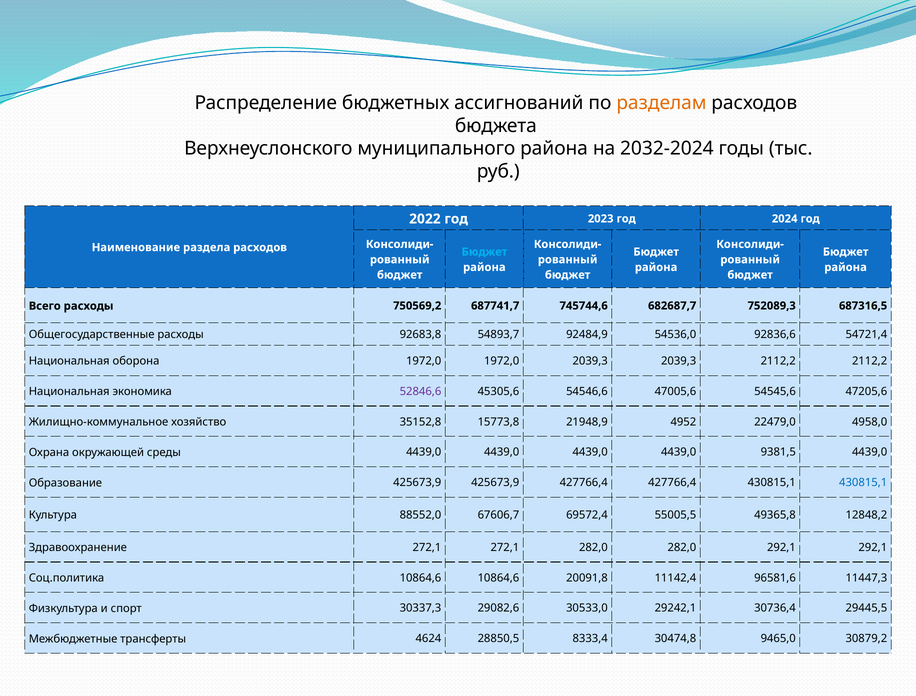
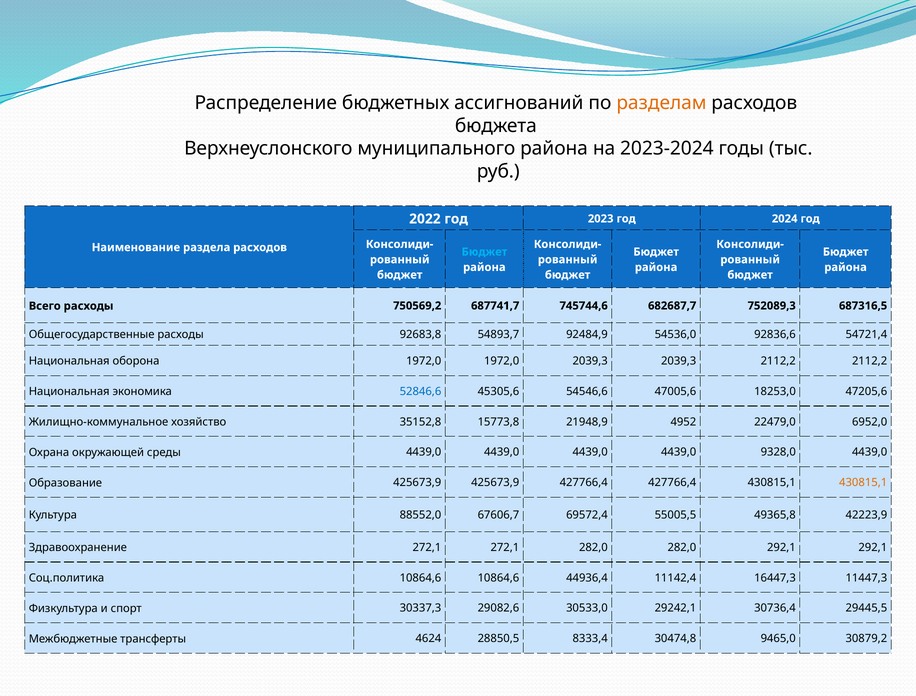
2032-2024: 2032-2024 -> 2023-2024 (667, 149)
52846,6 colour: purple -> blue (421, 391)
54545,6: 54545,6 -> 18253,0 (775, 391)
4958,0: 4958,0 -> 6952,0 (870, 422)
9381,5: 9381,5 -> 9328,0 (778, 452)
430815,1 colour: blue -> orange (863, 482)
12848,2: 12848,2 -> 42223,9 (866, 515)
20091,8: 20091,8 -> 44936,4 (587, 578)
96581,6: 96581,6 -> 16447,3 (775, 578)
